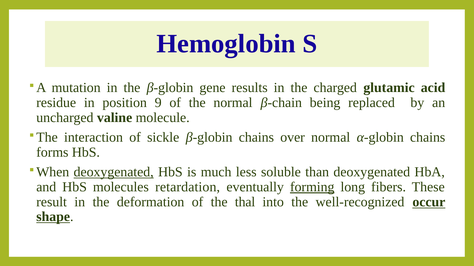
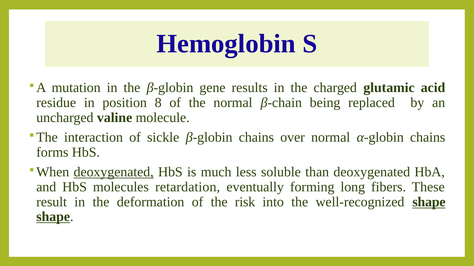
9: 9 -> 8 (158, 103)
forming underline: present -> none (312, 187)
thal: thal -> risk (245, 202)
well-recognized occur: occur -> shape (429, 202)
